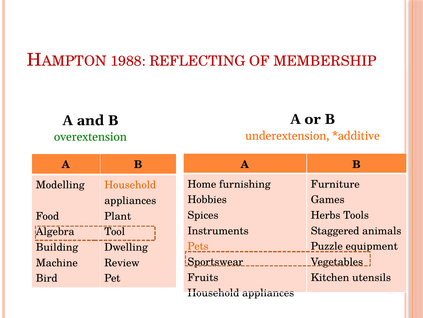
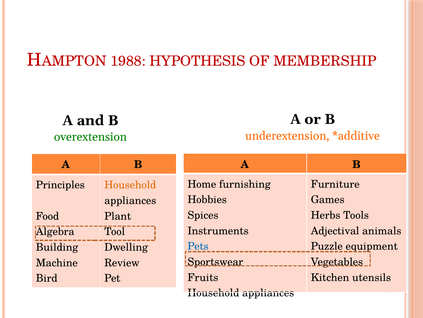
REFLECTING: REFLECTING -> HYPOTHESIS (198, 61)
Modelling: Modelling -> Principles (60, 185)
Staggered: Staggered -> Adjectival (335, 230)
Pets colour: orange -> blue (198, 246)
